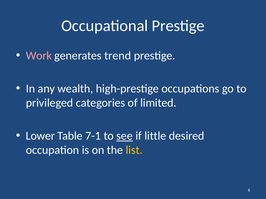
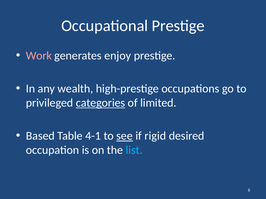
trend: trend -> enjoy (118, 56)
categories underline: none -> present (101, 103)
Lower: Lower -> Based (40, 136)
7-1: 7-1 -> 4-1 (93, 136)
little: little -> rigid (155, 136)
list colour: yellow -> light blue (134, 150)
